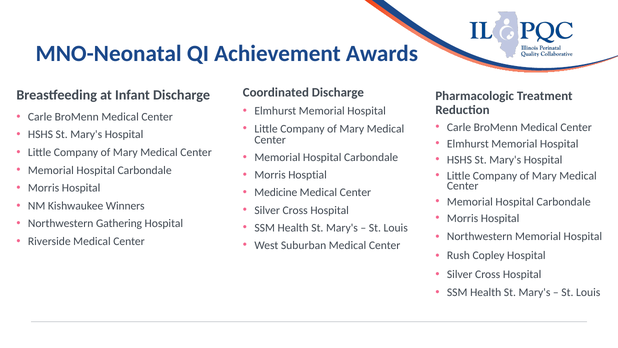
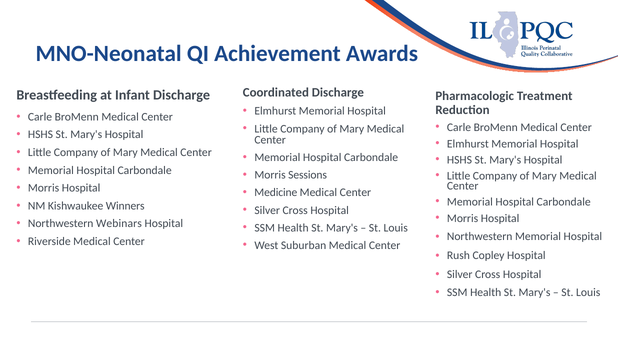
Hosptial: Hosptial -> Sessions (308, 175)
Gathering: Gathering -> Webinars (119, 223)
